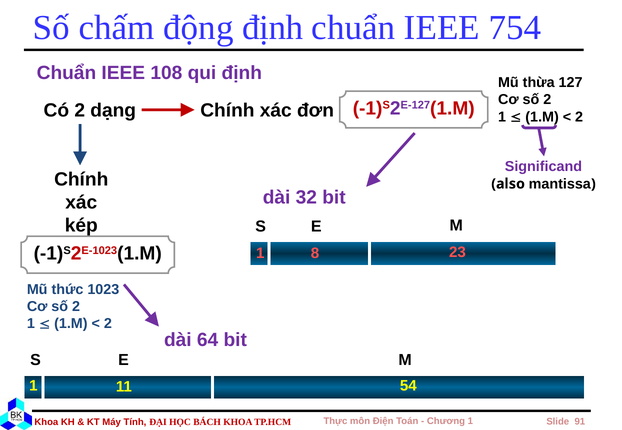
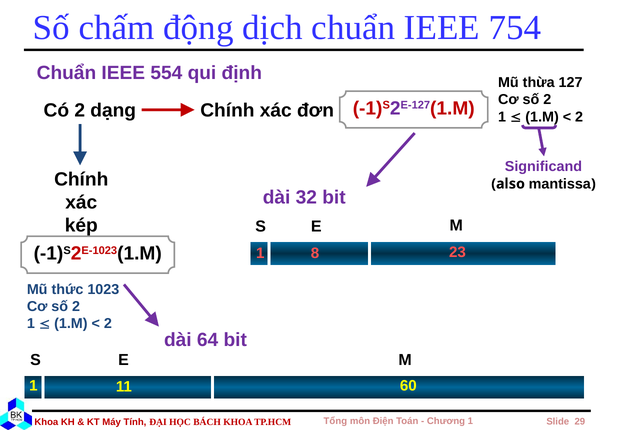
động định: định -> dịch (272, 28)
108: 108 -> 554 (166, 73)
54: 54 -> 60 (408, 387)
Thực: Thực -> Tổng (335, 422)
91: 91 -> 29 (580, 422)
